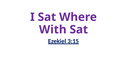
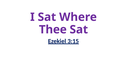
With: With -> Thee (53, 30)
